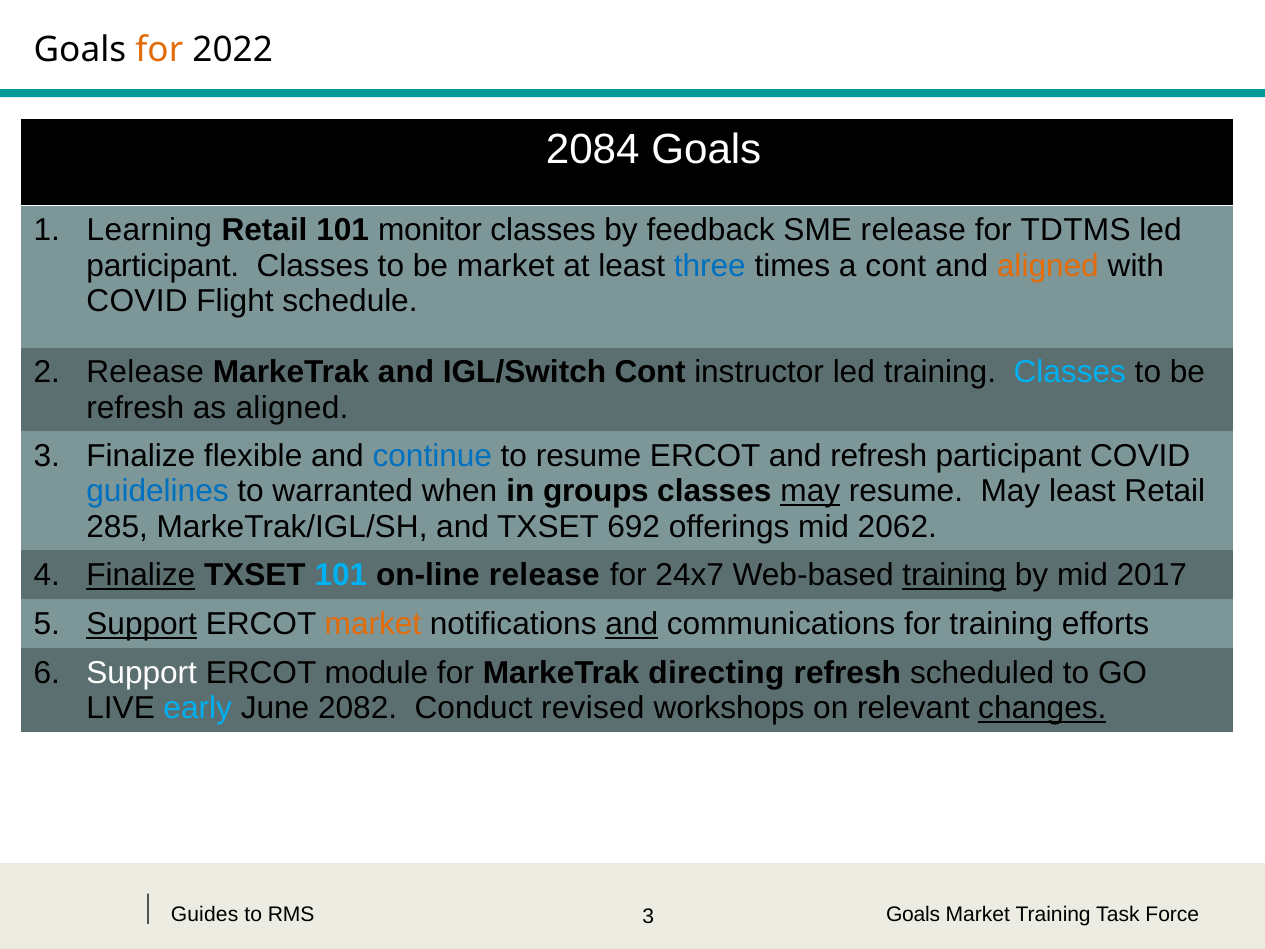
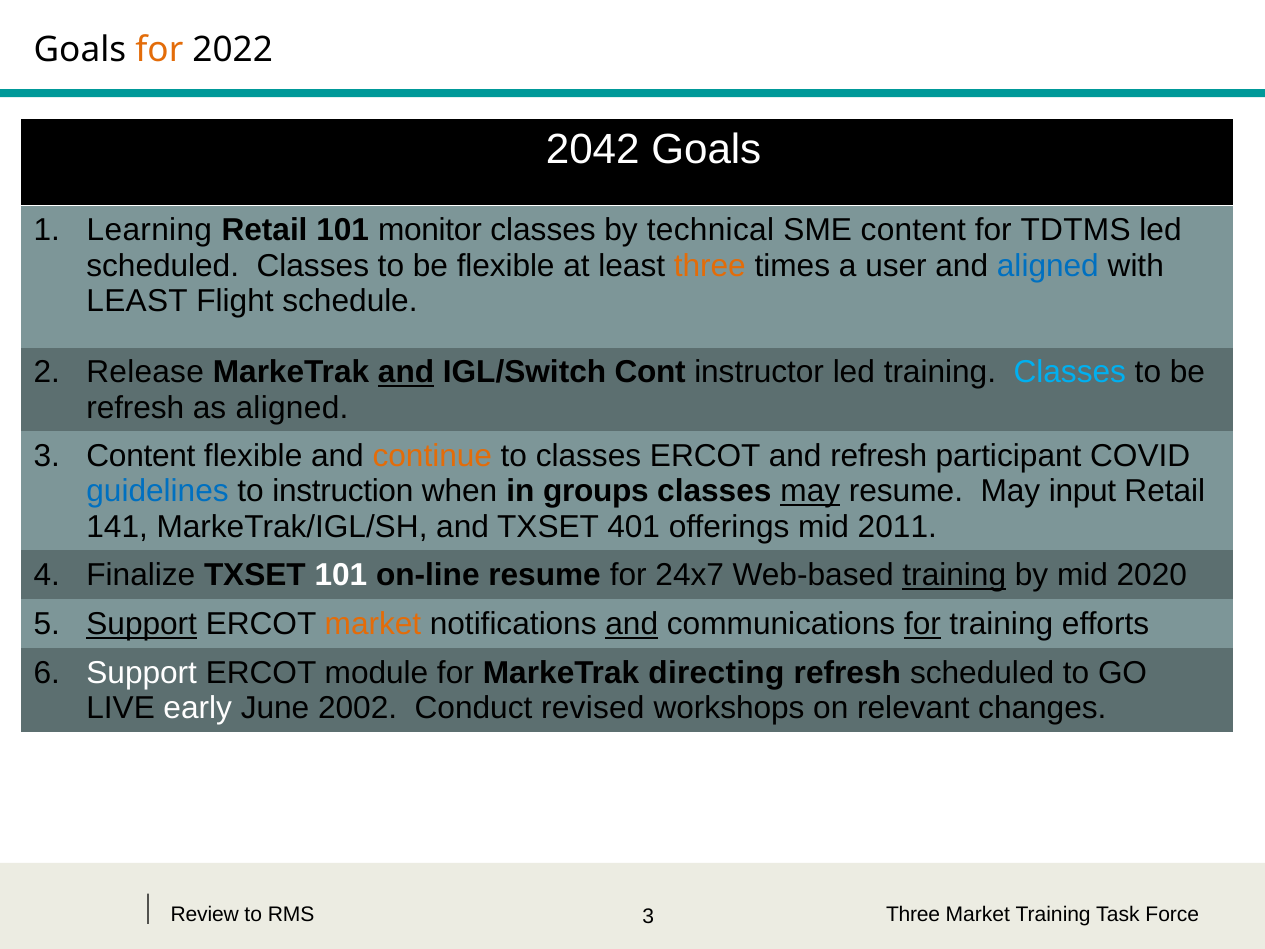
2084: 2084 -> 2042 (593, 150)
feedback: feedback -> technical (710, 230)
SME release: release -> content (913, 230)
participant: participant -> scheduled (163, 266)
be market: market -> flexible (506, 266)
three colour: blue -> orange (710, 266)
a cont: cont -> user (896, 266)
aligned colour: orange -> blue (1048, 266)
COVID: COVID -> LEAST (137, 301)
and underline: none -> present (406, 372)
3 Finalize: Finalize -> Content (141, 456)
continue colour: blue -> orange (432, 456)
to resume: resume -> classes (588, 456)
warranted: warranted -> instruction (343, 491)
May least: least -> input (1083, 491)
285: 285 -> 141 (117, 527)
692: 692 -> 401 (634, 527)
2062: 2062 -> 2011 (897, 527)
Finalize underline: present -> none (141, 575)
101 colour: light blue -> white (341, 575)
on-line release: release -> resume (545, 575)
2017: 2017 -> 2020 (1152, 575)
for underline: none -> present (922, 624)
early colour: light blue -> white (198, 708)
2082: 2082 -> 2002 (358, 708)
changes underline: present -> none (1042, 708)
Guides: Guides -> Review (205, 914)
Goals: Goals -> Three (913, 914)
